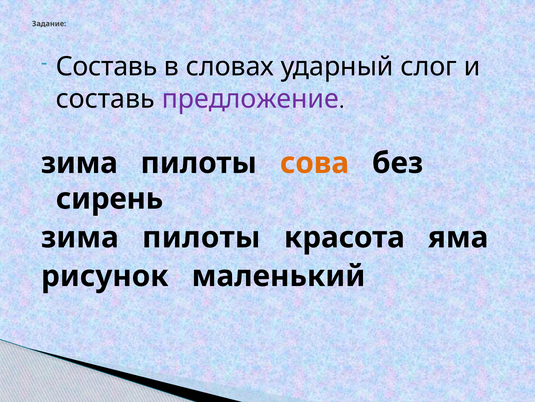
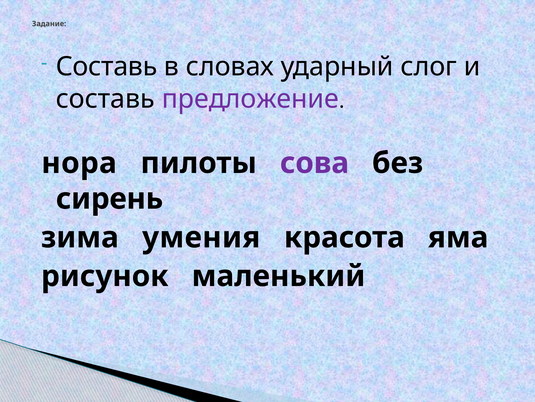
зима: зима -> нора (79, 163)
сова colour: orange -> purple (314, 163)
пилоты: пилоты -> умения (201, 237)
